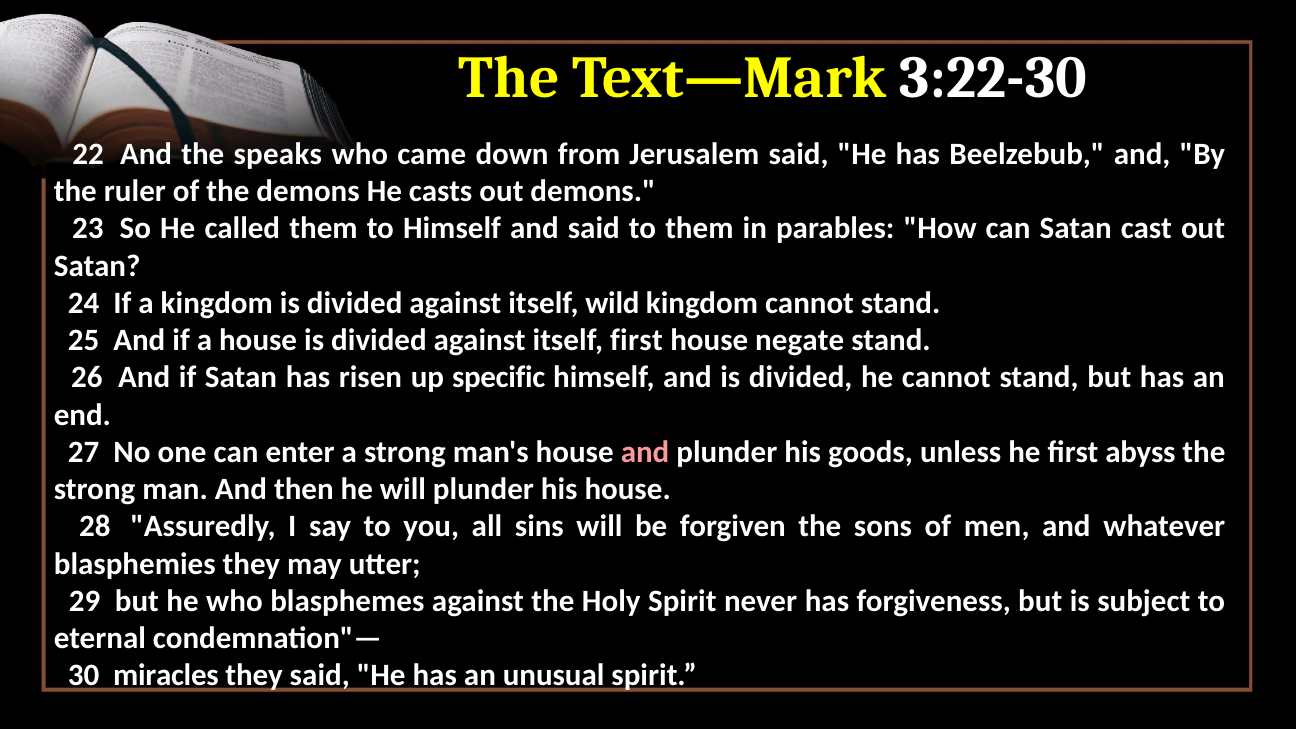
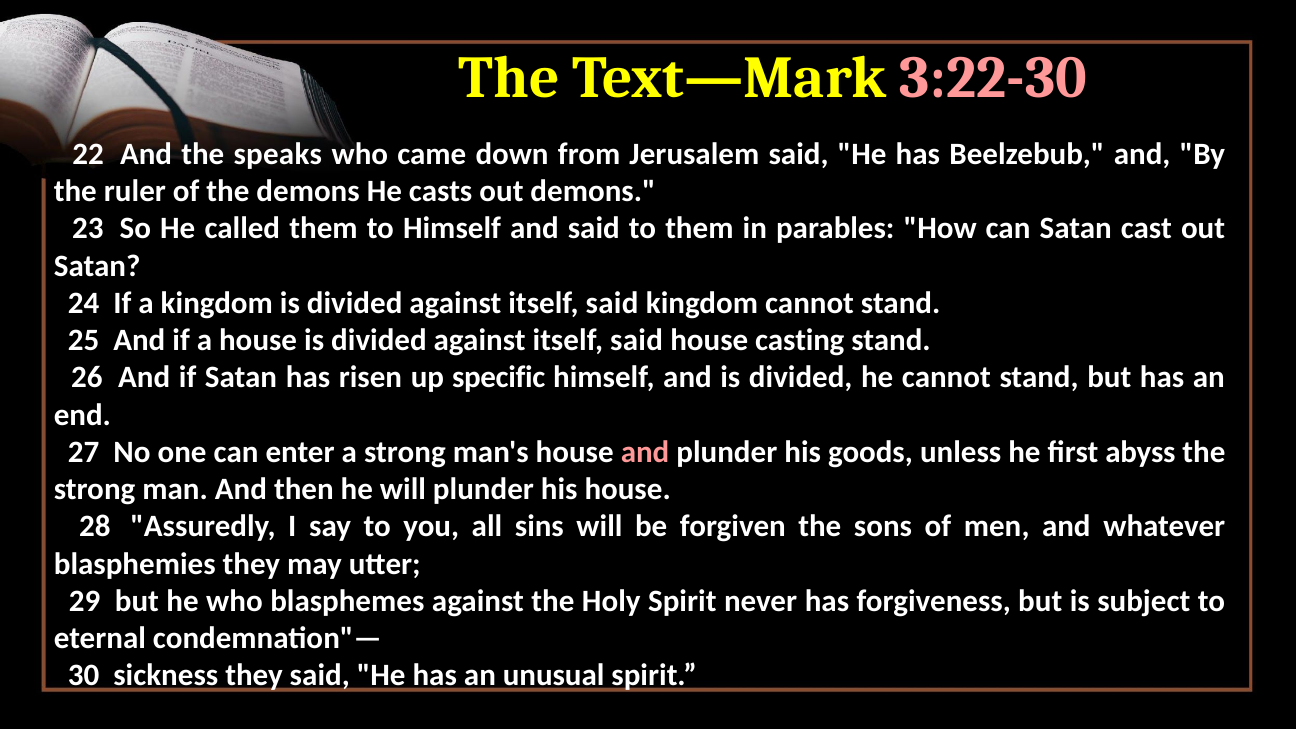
3:22-30 colour: white -> pink (993, 78)
wild: wild -> said (612, 303)
first: first -> said (636, 340)
negate: negate -> casting (800, 340)
miracles: miracles -> sickness (166, 675)
